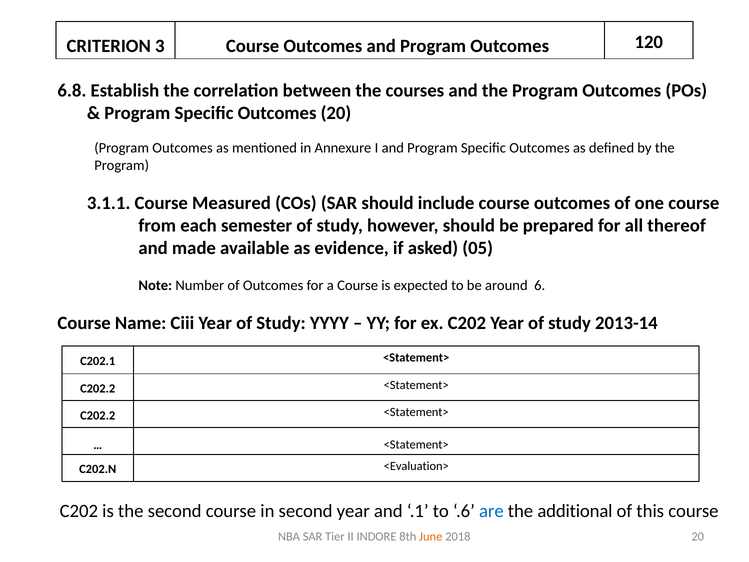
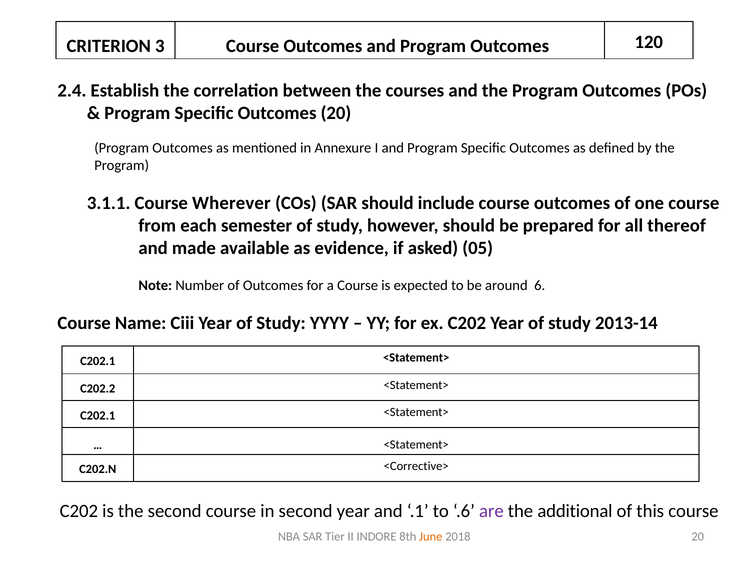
6.8: 6.8 -> 2.4 (72, 91)
Measured: Measured -> Wherever (231, 203)
C202.2: C202.2 -> C202.1 (98, 415)
<Evaluation>: <Evaluation> -> <Corrective> (416, 466)
are colour: blue -> purple (491, 511)
